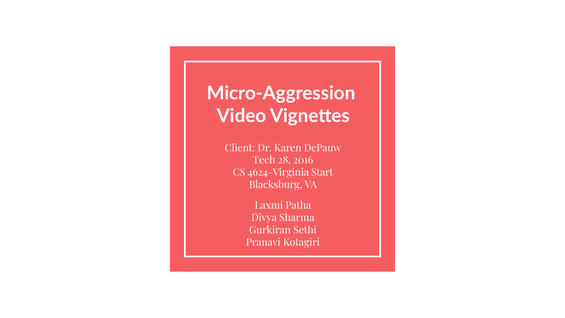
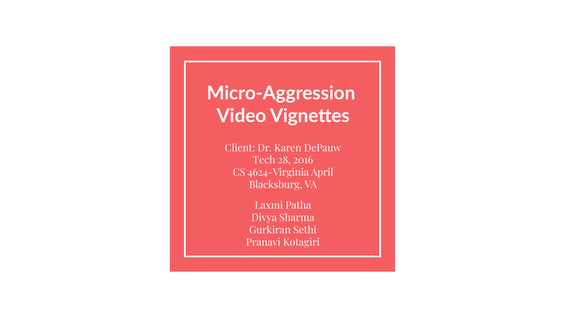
Start: Start -> April (322, 172)
